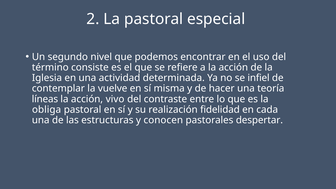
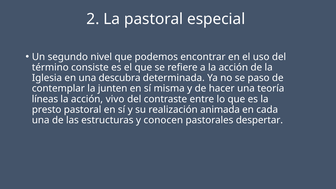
actividad: actividad -> descubra (120, 78)
infiel: infiel -> paso (259, 78)
vuelve: vuelve -> junten (113, 88)
obliga: obliga -> presto (47, 110)
fidelidad: fidelidad -> animada (220, 110)
